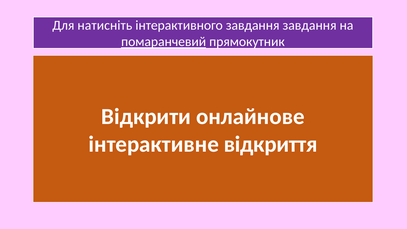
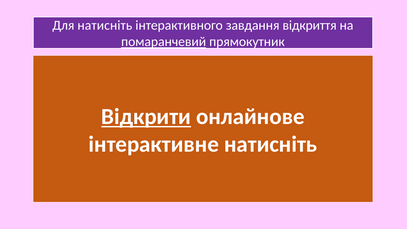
завдання завдання: завдання -> відкриття (310, 25)
Відкрити underline: none -> present (146, 117)
інтерактивне відкриття: відкриття -> натисніть (271, 144)
